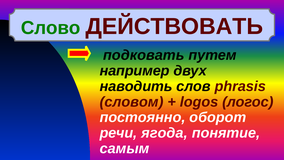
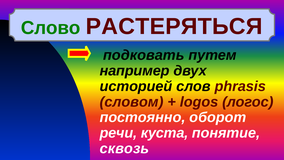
ДЕЙСТВОВАТЬ: ДЕЙСТВОВАТЬ -> РАСТЕРЯТЬСЯ (174, 26)
наводить: наводить -> историей (136, 86)
ягода: ягода -> куста (165, 133)
самым: самым -> сквозь (124, 148)
